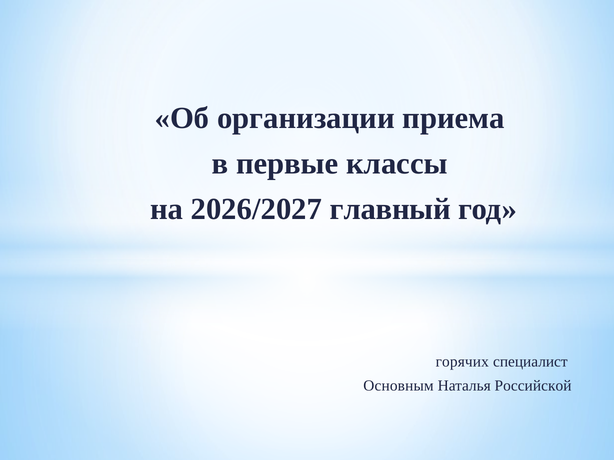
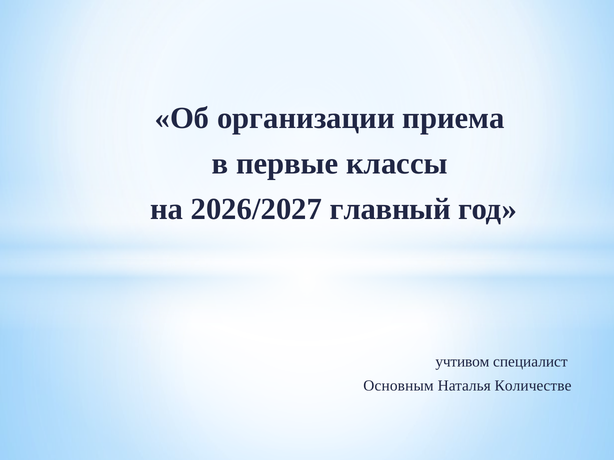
горячих: горячих -> учтивом (462, 362)
Российской: Российской -> Количестве (533, 386)
